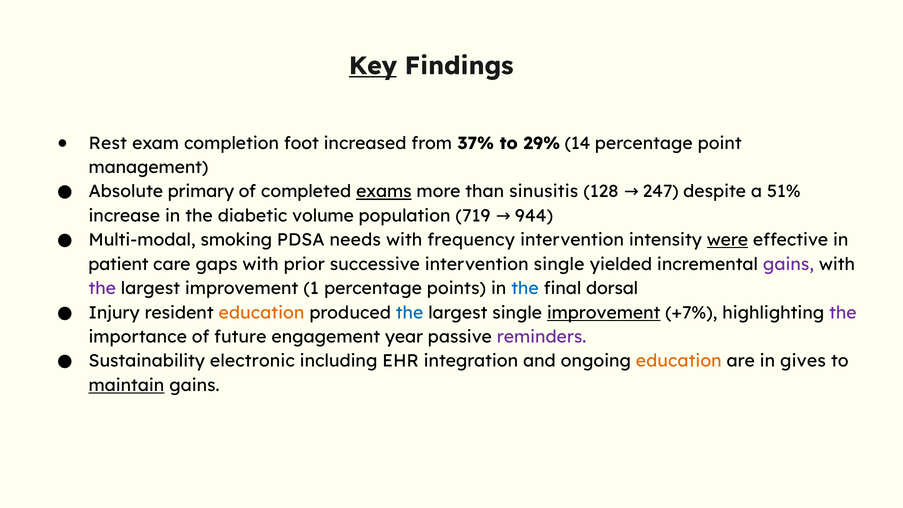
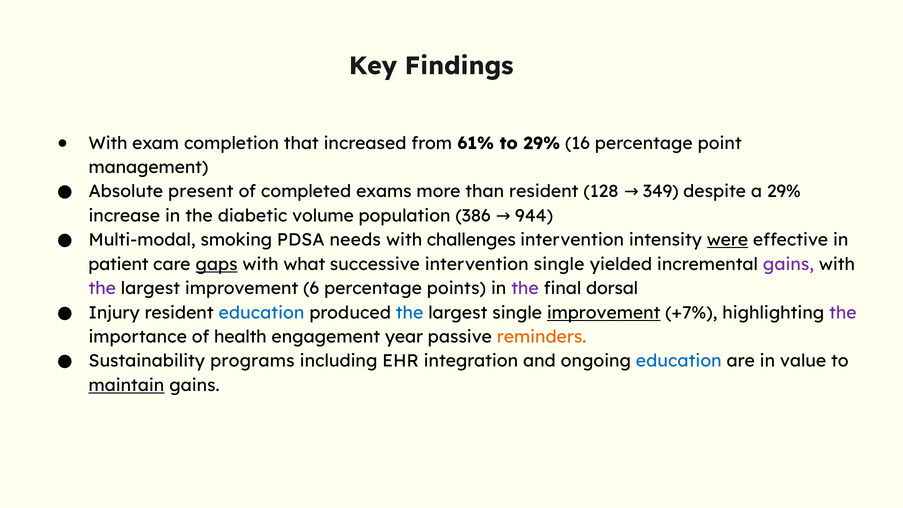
Key underline: present -> none (373, 66)
Rest: Rest -> With (108, 143)
foot: foot -> that (301, 143)
37%: 37% -> 61% (476, 143)
14: 14 -> 16 (578, 143)
primary: primary -> present (201, 192)
exams underline: present -> none (384, 192)
than sinusitis: sinusitis -> resident (544, 192)
247: 247 -> 349 (661, 192)
a 51%: 51% -> 29% (784, 192)
719: 719 -> 386 (473, 216)
frequency: frequency -> challenges (471, 240)
gaps underline: none -> present (217, 264)
prior: prior -> what (304, 264)
1: 1 -> 6 (311, 288)
the colour: blue -> purple (525, 288)
education colour: orange -> blue (261, 313)
future: future -> health (240, 337)
reminders colour: purple -> orange (542, 337)
electronic: electronic -> programs (252, 361)
education colour: orange -> blue (679, 361)
gives: gives -> value (803, 361)
